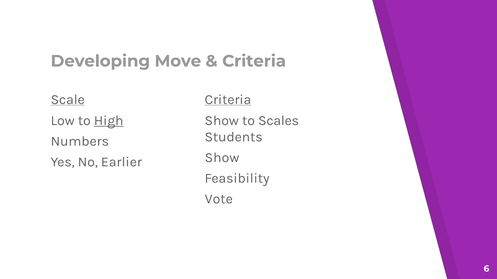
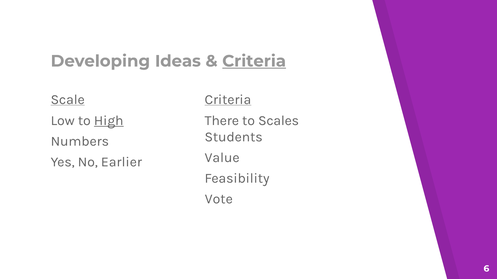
Move: Move -> Ideas (178, 61)
Criteria underline: none -> present (254, 61)
Show: Show -> There (222, 121)
Show: Show -> Value (222, 158)
